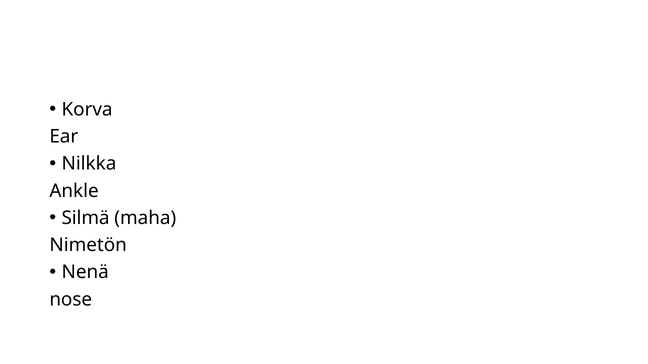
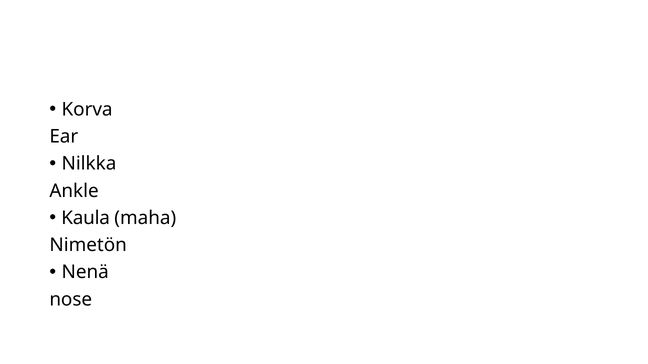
Silmä: Silmä -> Kaula (86, 218)
